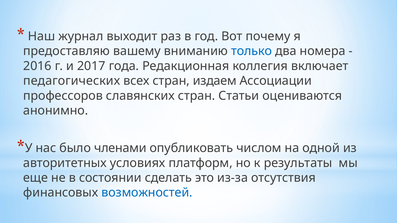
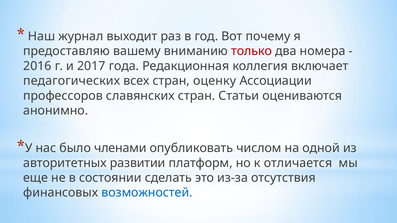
только colour: blue -> red (252, 51)
издаем: издаем -> оценку (215, 81)
условиях: условиях -> развитии (138, 163)
результаты: результаты -> отличается (298, 163)
